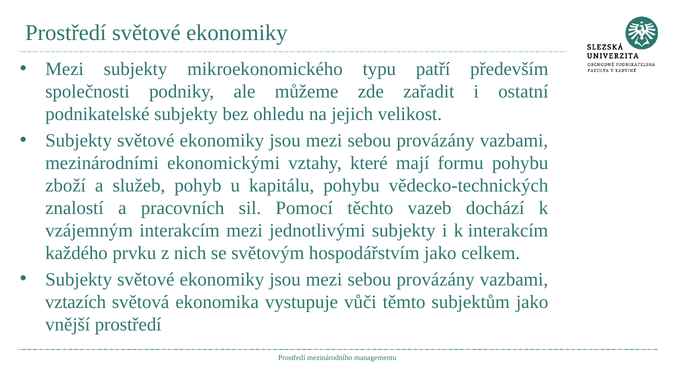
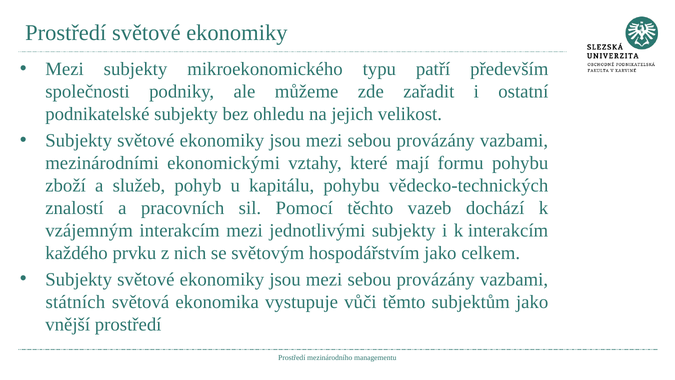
vztazích: vztazích -> státních (75, 302)
